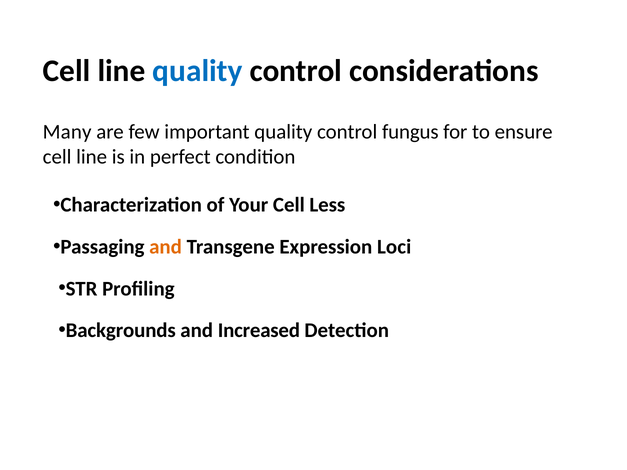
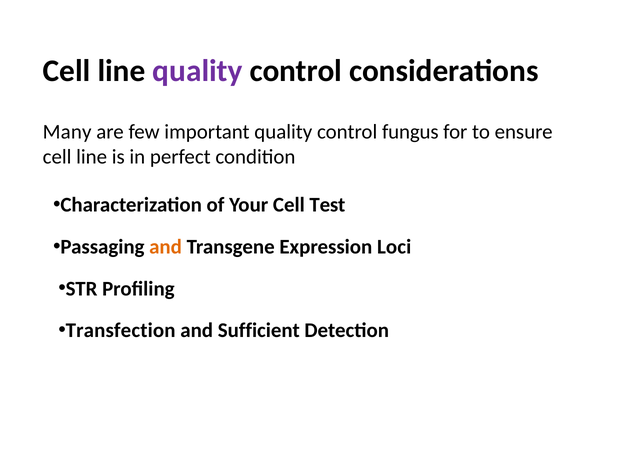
quality colour: blue -> purple (198, 71)
Less: Less -> Test (327, 205)
Backgrounds: Backgrounds -> Transfection (121, 331)
Increased: Increased -> Sufficient (259, 331)
